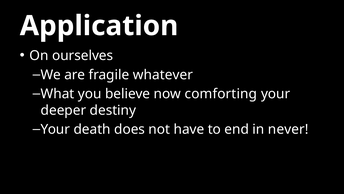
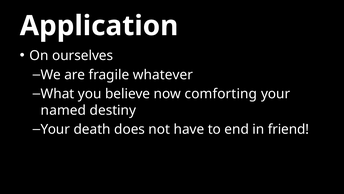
deeper: deeper -> named (63, 110)
never: never -> friend (288, 129)
